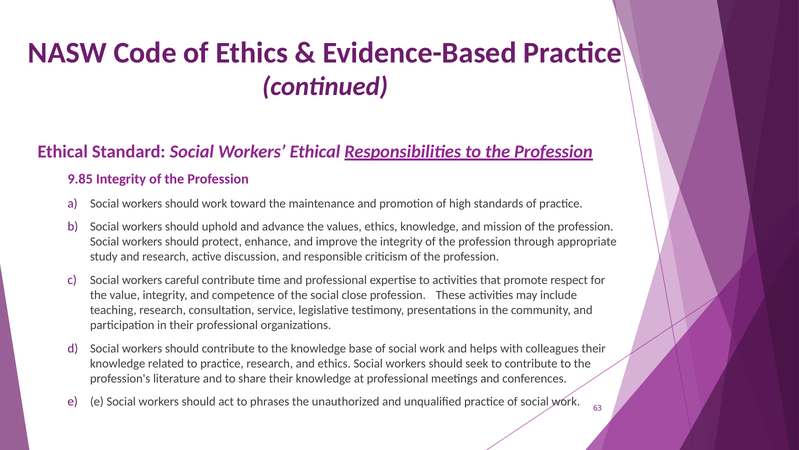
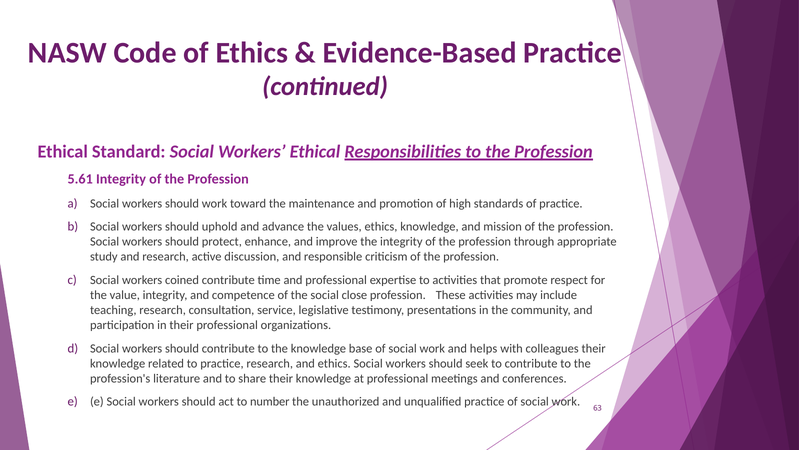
9.85: 9.85 -> 5.61 (80, 179)
careful: careful -> coined (182, 280)
phrases: phrases -> number (270, 401)
